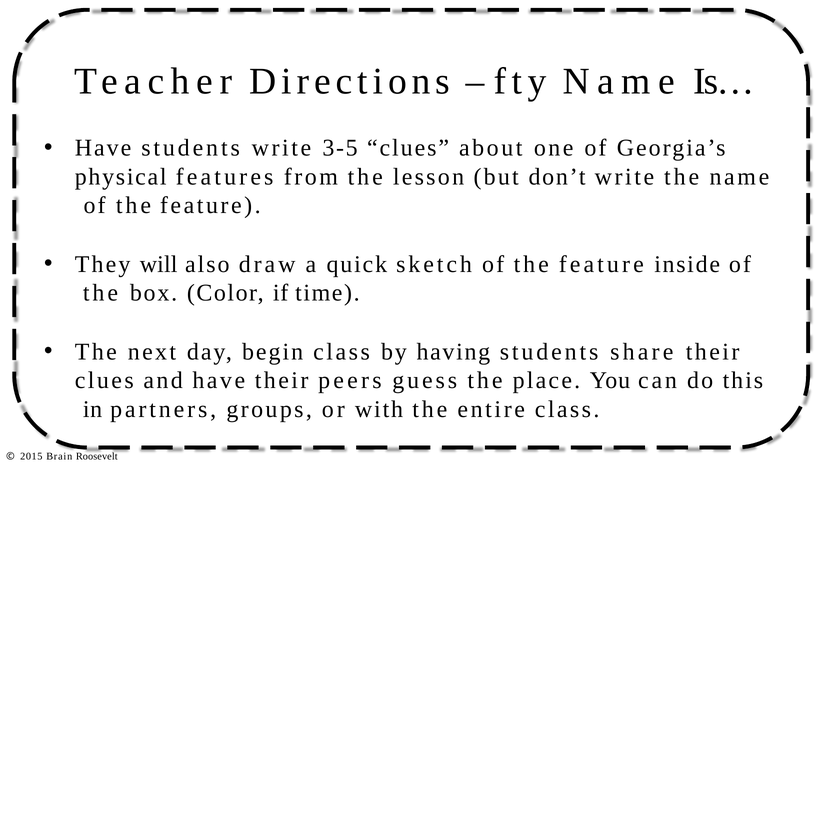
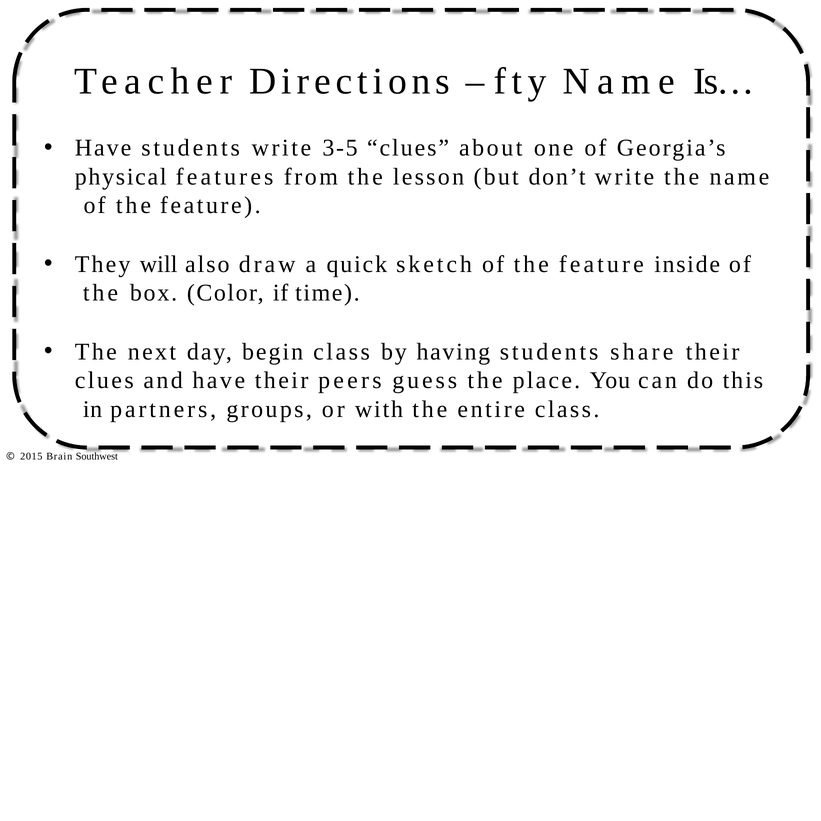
Roosevelt: Roosevelt -> Southwest (97, 456)
